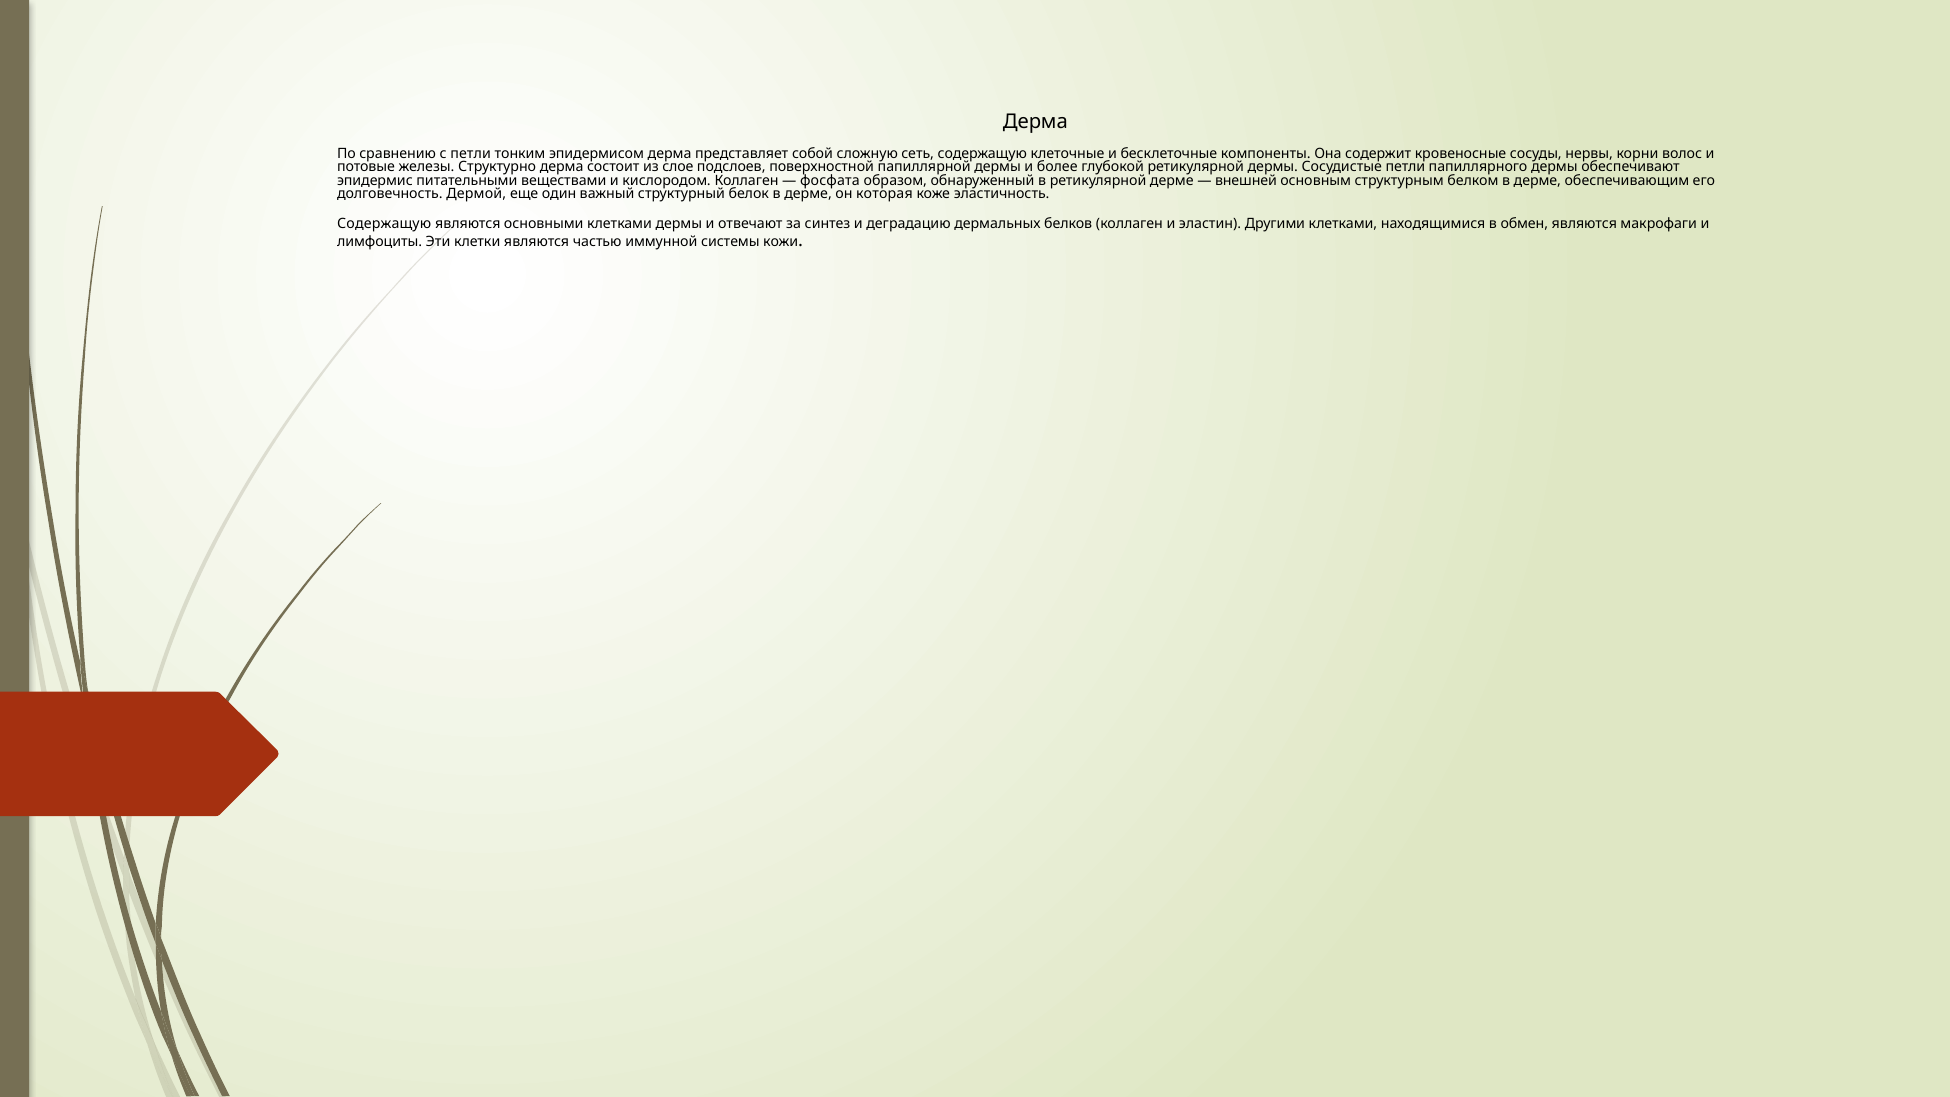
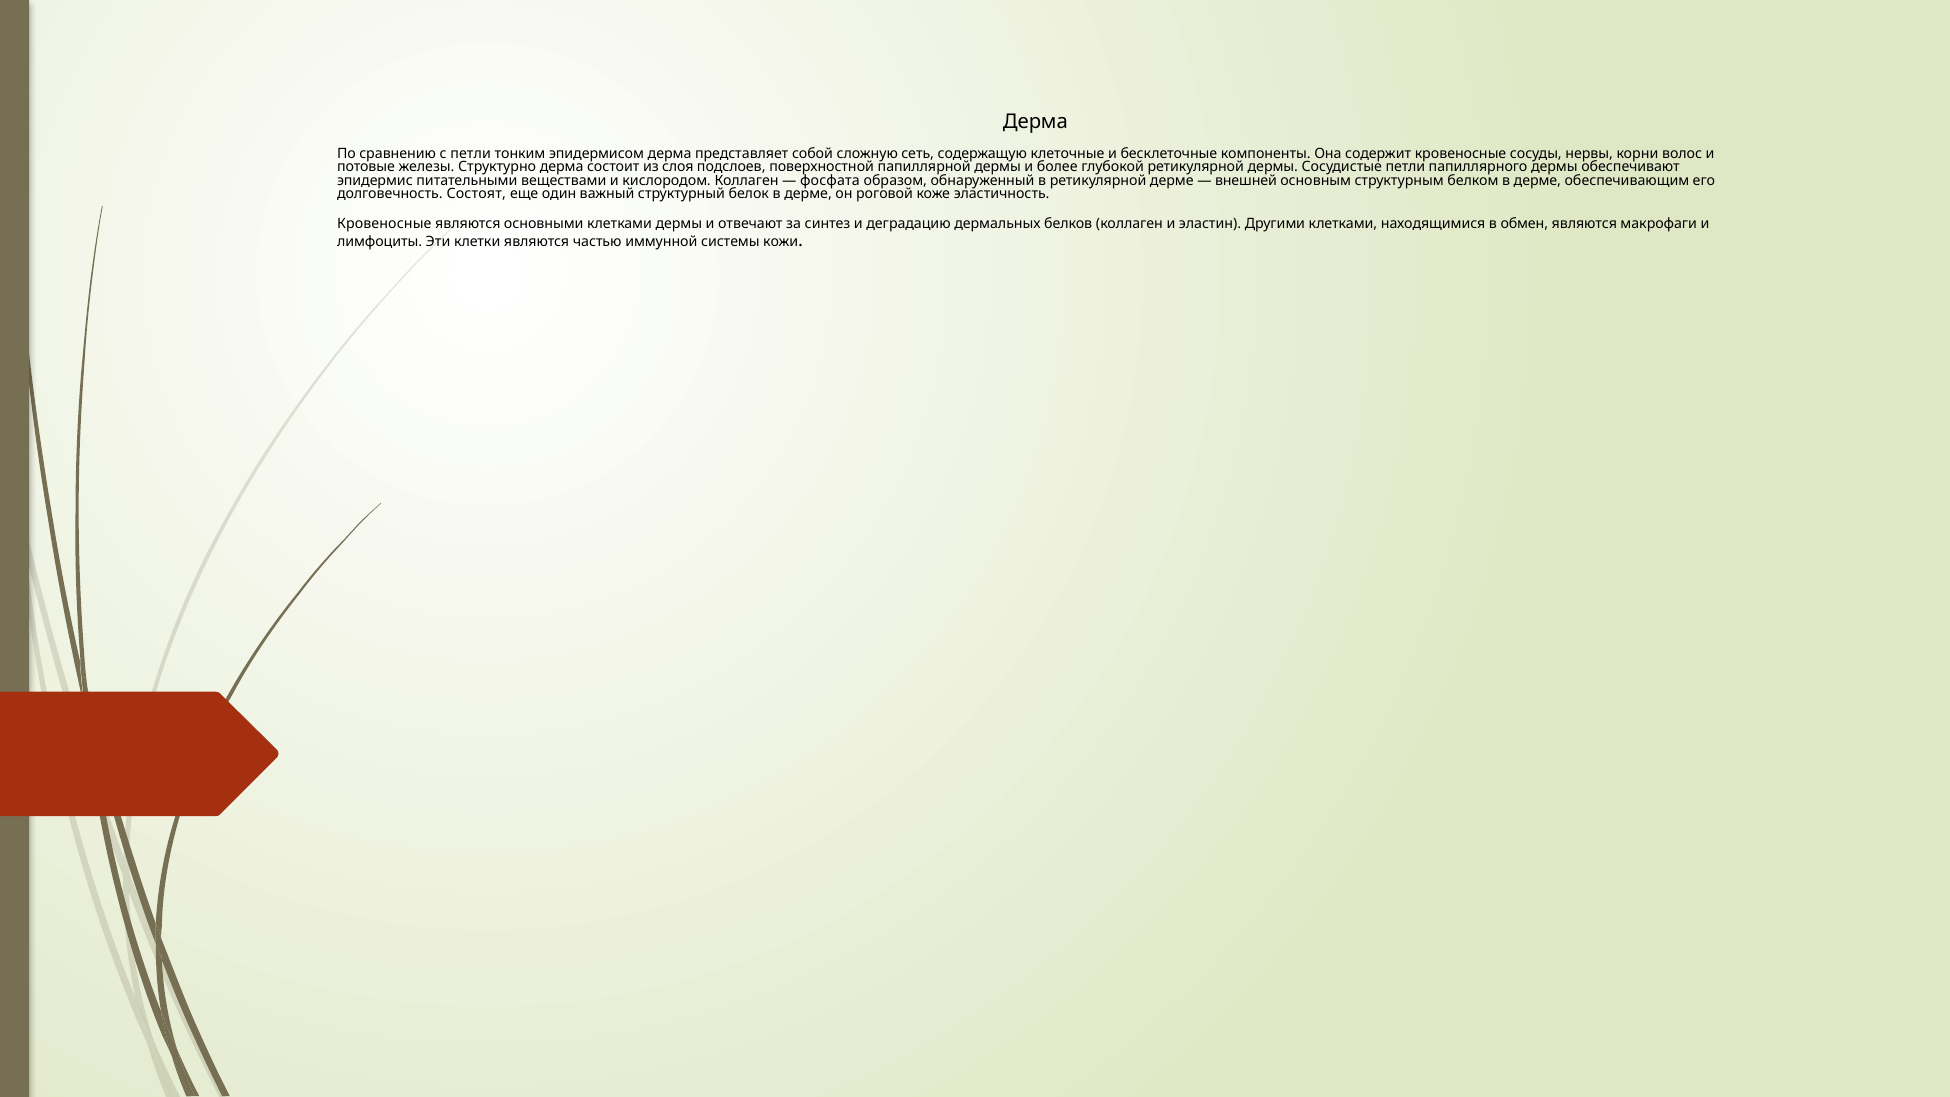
слое: слое -> слоя (678, 167)
Дермой: Дермой -> Состоят (476, 194)
которая: которая -> роговой (884, 194)
Содержащую: Содержащую -> Кровеносные (384, 224)
